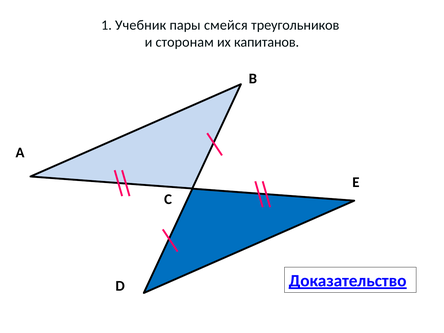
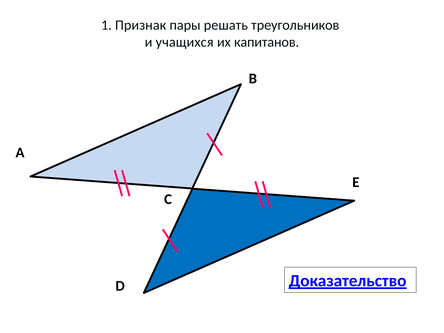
Учебник: Учебник -> Признак (141, 25)
смейся: смейся -> решать (226, 25)
сторонам: сторонам -> учащихся (185, 42)
